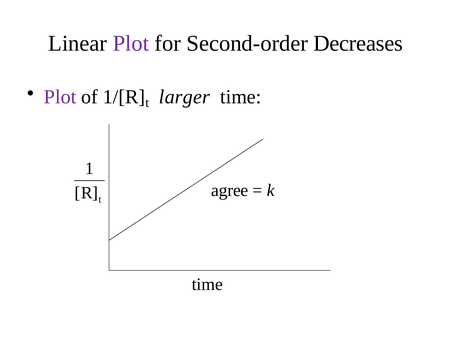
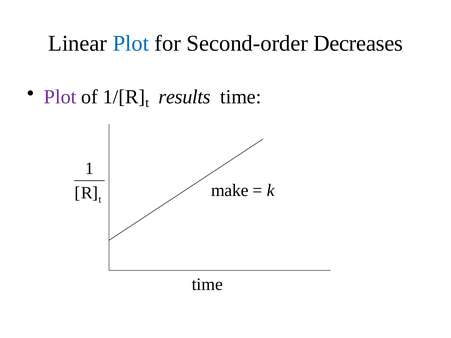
Plot colour: purple -> blue (131, 43)
larger: larger -> results (185, 97)
agree: agree -> make (230, 191)
